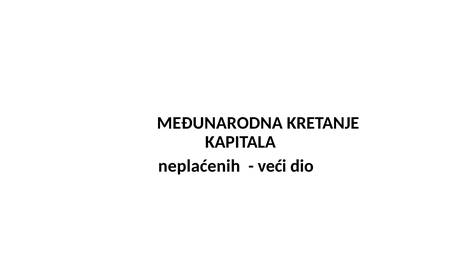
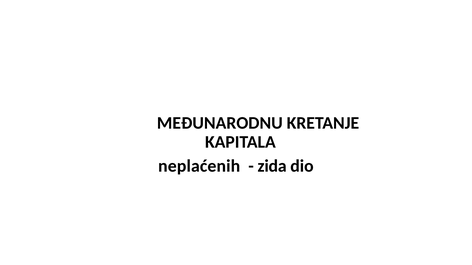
MEĐUNARODNA: MEĐUNARODNA -> MEĐUNARODNU (220, 123)
veći: veći -> zida (272, 166)
